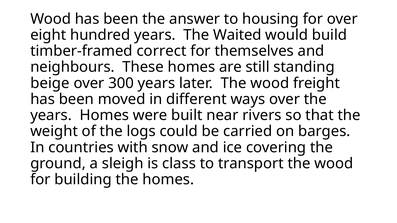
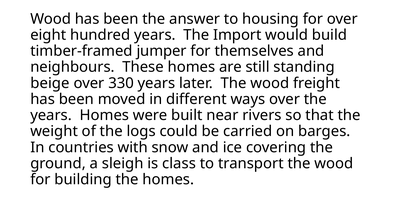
Waited: Waited -> Import (237, 35)
correct: correct -> jumper (162, 51)
300: 300 -> 330 (121, 83)
